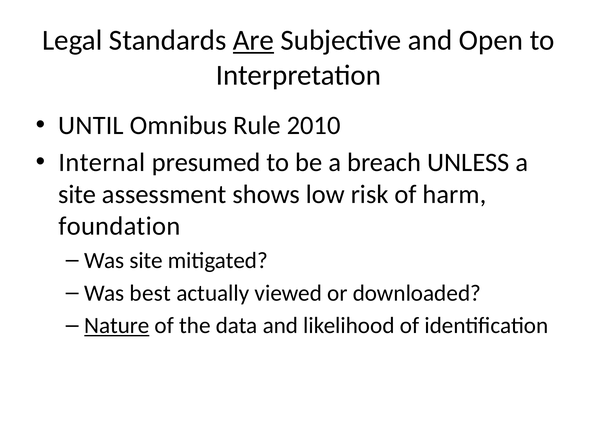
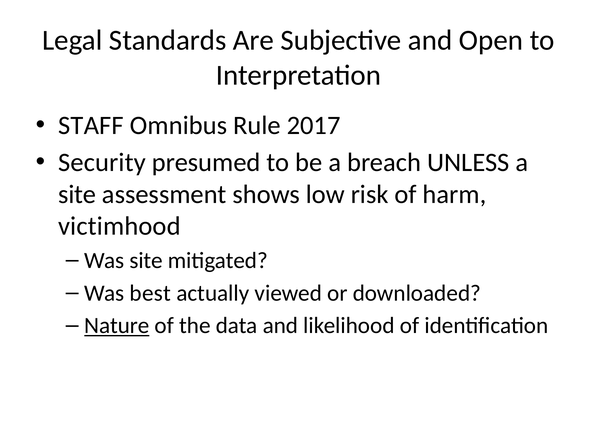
Are underline: present -> none (253, 40)
UNTIL: UNTIL -> STAFF (91, 125)
2010: 2010 -> 2017 (314, 125)
Internal: Internal -> Security (102, 162)
foundation: foundation -> victimhood (119, 226)
